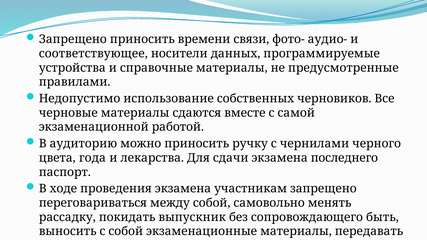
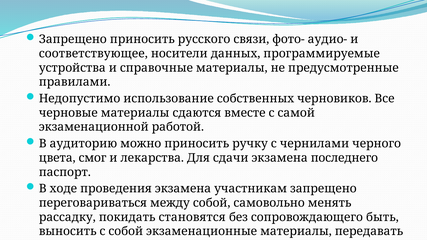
времени: времени -> русского (204, 39)
года: года -> смог (93, 158)
выпускник: выпускник -> становятся (192, 217)
